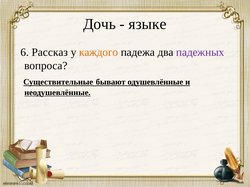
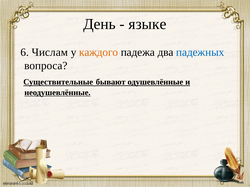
Дочь: Дочь -> День (99, 24)
Рассказ: Рассказ -> Числам (50, 52)
падежных colour: purple -> blue (200, 52)
